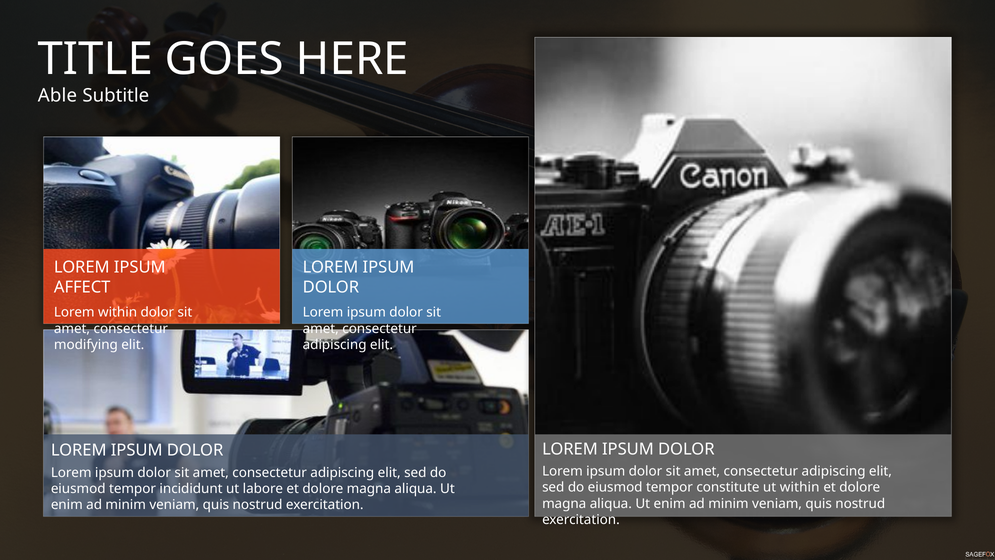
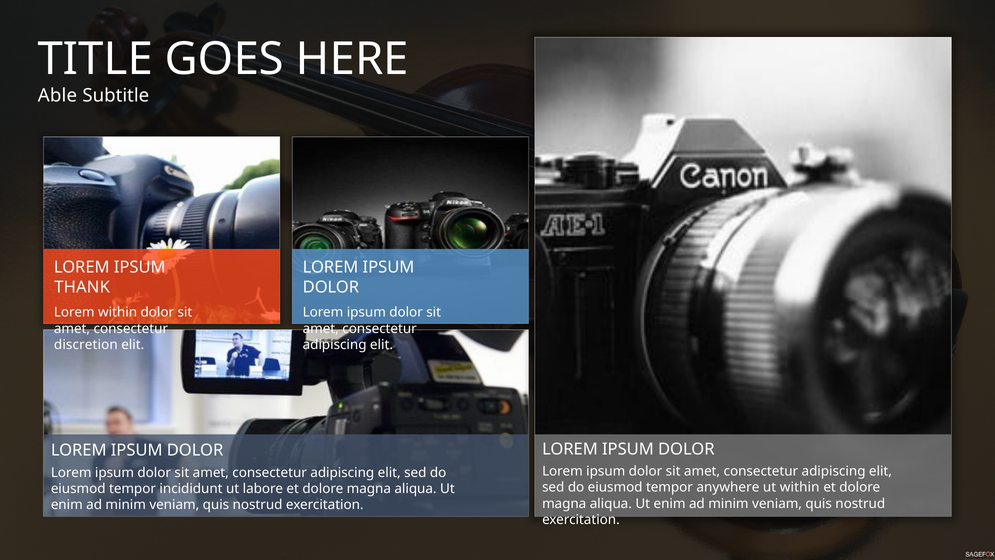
AFFECT: AFFECT -> THANK (82, 287)
modifying: modifying -> discretion (86, 345)
constitute: constitute -> anywhere (728, 487)
